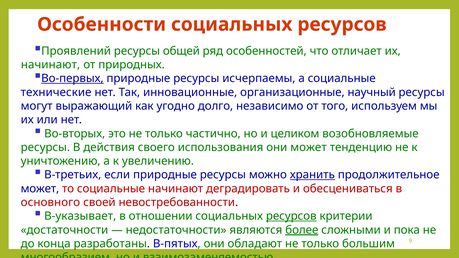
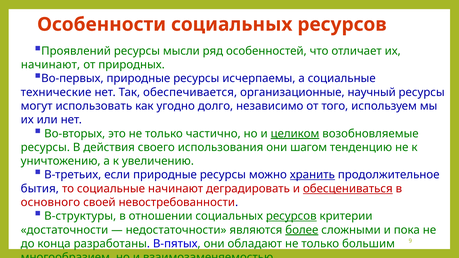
общей: общей -> мысли (181, 51)
Во-первых underline: present -> none (72, 79)
инновационные: инновационные -> обеспечивается (190, 92)
выражающий: выражающий -> использовать (94, 106)
целиком underline: none -> present (295, 134)
они может: может -> шагом (309, 147)
может: может -> бытия (40, 189)
обесцениваться underline: none -> present (348, 189)
В-указывает: В-указывает -> В-структуры (80, 216)
